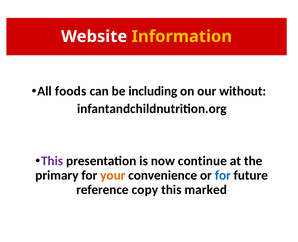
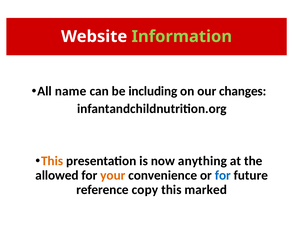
Information colour: yellow -> light green (182, 36)
foods: foods -> name (71, 91)
without: without -> changes (243, 91)
This colour: purple -> orange (52, 161)
continue: continue -> anything (202, 161)
primary: primary -> allowed (57, 175)
